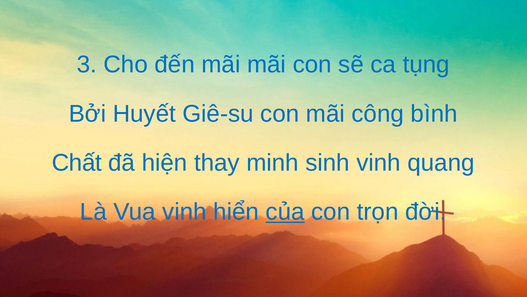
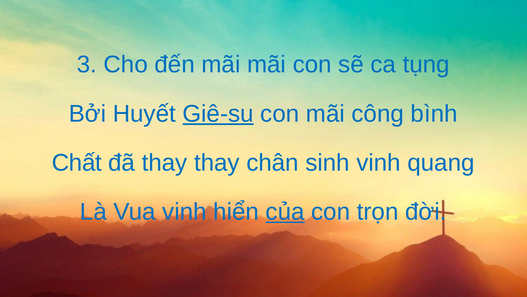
Giê-su underline: none -> present (218, 114)
đã hiện: hiện -> thay (165, 163)
minh: minh -> chân (273, 163)
